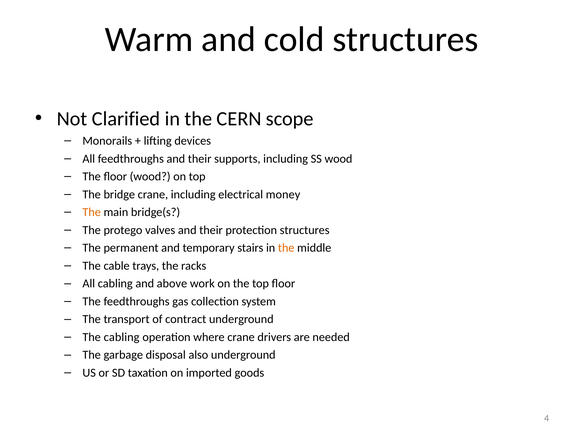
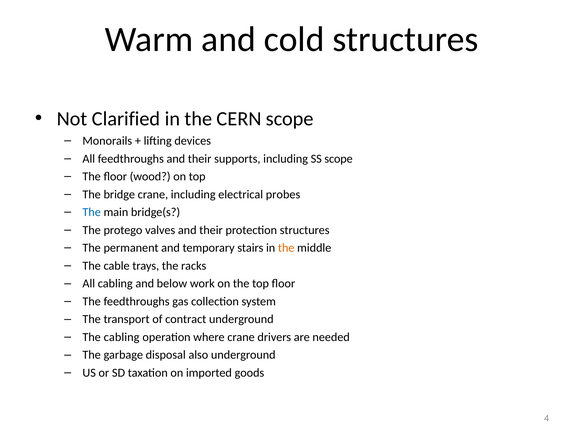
SS wood: wood -> scope (339, 159)
money: money -> probes (283, 194)
The colour: orange -> blue (92, 212)
above: above -> below (172, 284)
